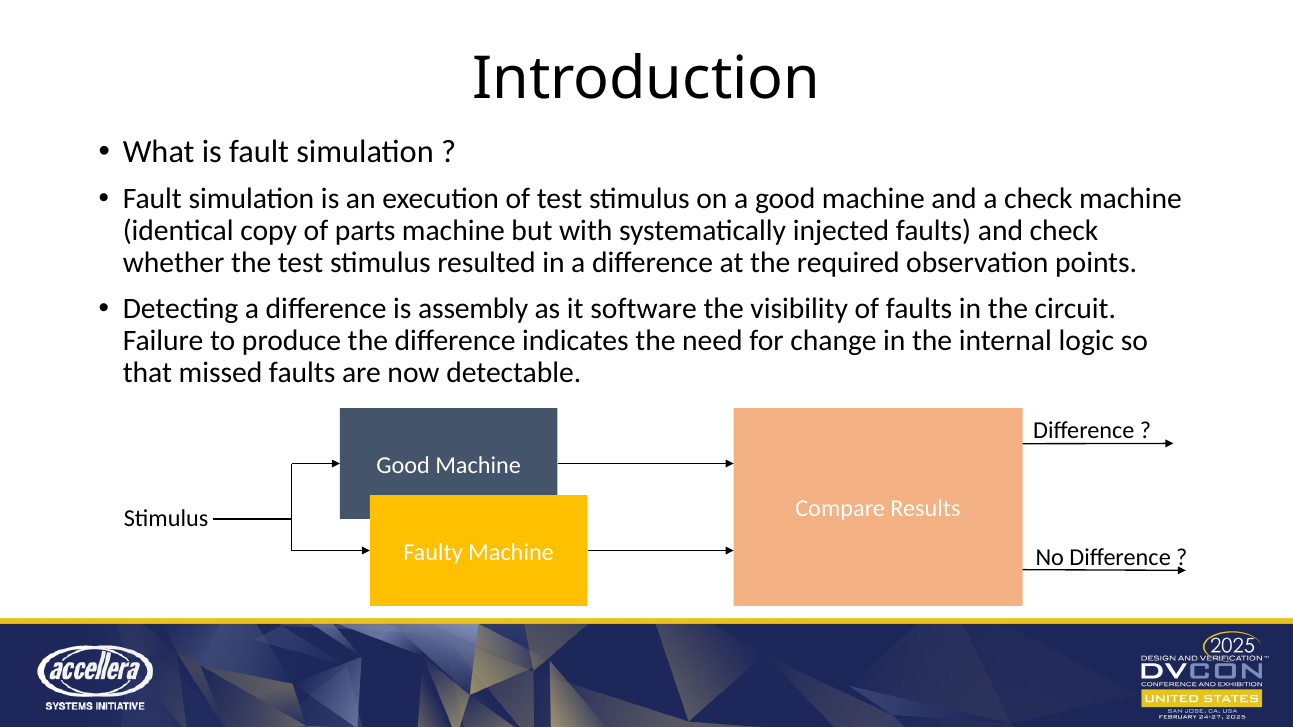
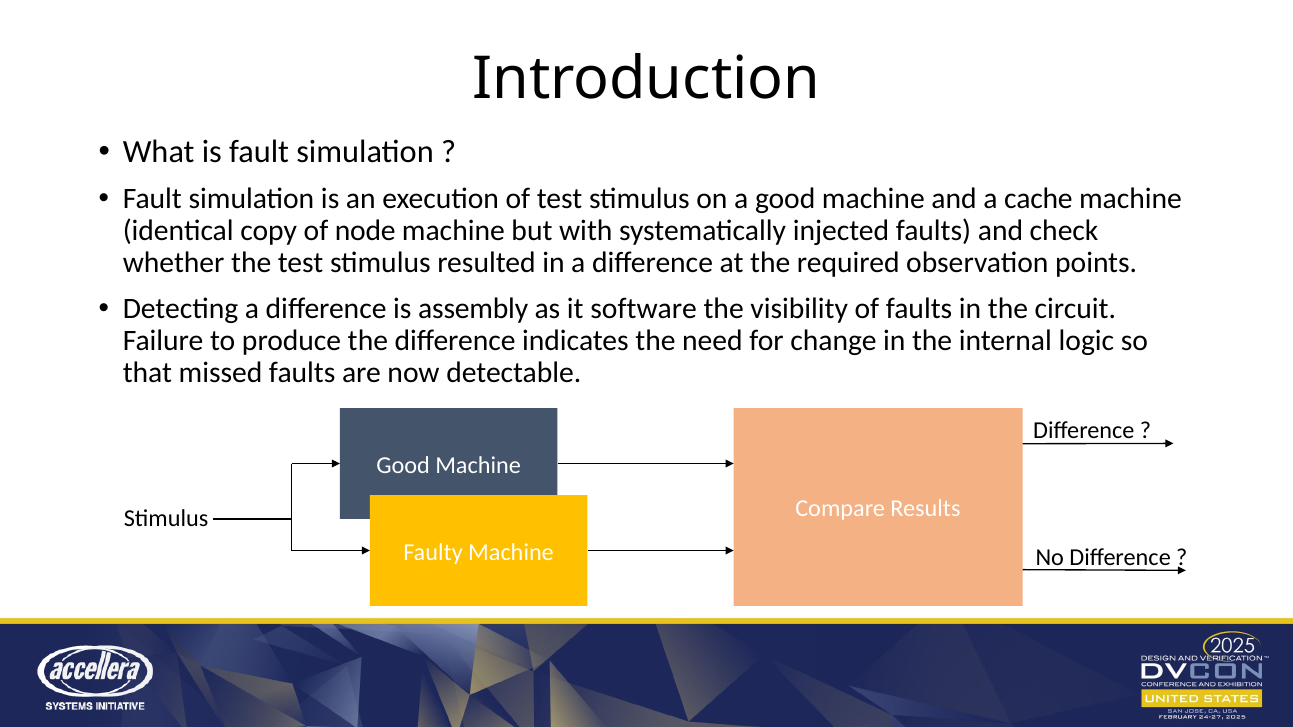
a check: check -> cache (1038, 199)
parts: parts -> node (365, 231)
